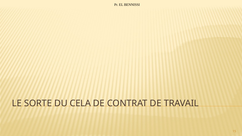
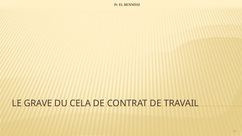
SORTE: SORTE -> GRAVE (38, 103)
